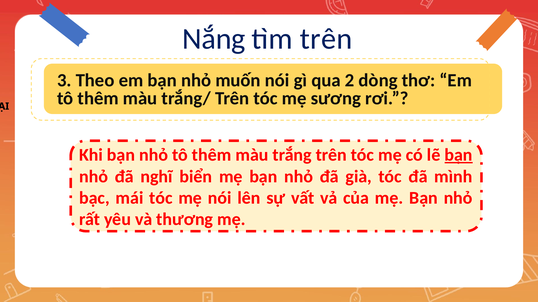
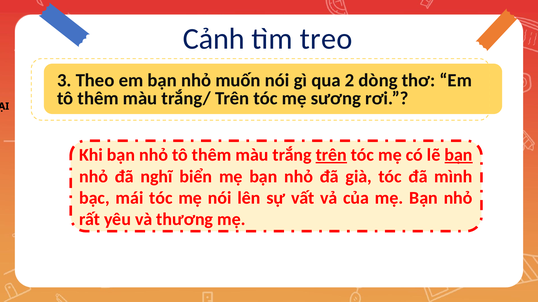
Nắng: Nắng -> Cảnh (214, 39)
tìm trên: trên -> treo (326, 39)
trên underline: none -> present (331, 155)
